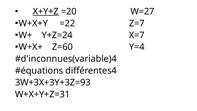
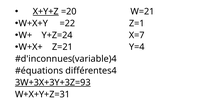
W=27: W=27 -> W=21 (142, 11)
Z=7: Z=7 -> Z=1 (137, 23)
Z=60: Z=60 -> Z=21 (62, 47)
3W+3X+3Y+3Z=93 underline: none -> present (53, 82)
